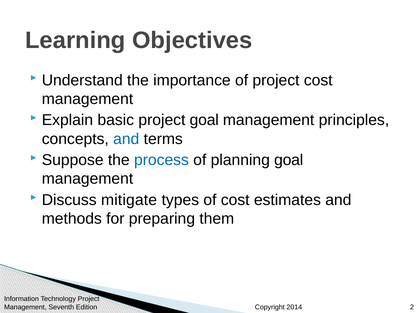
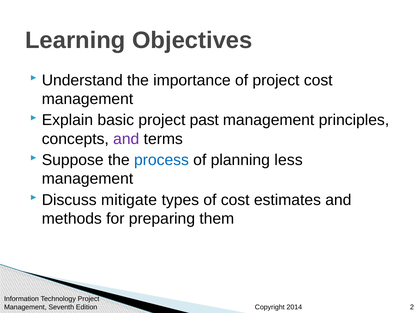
project goal: goal -> past (204, 120)
and colour: blue -> purple (126, 139)
planning goal: goal -> less (289, 160)
